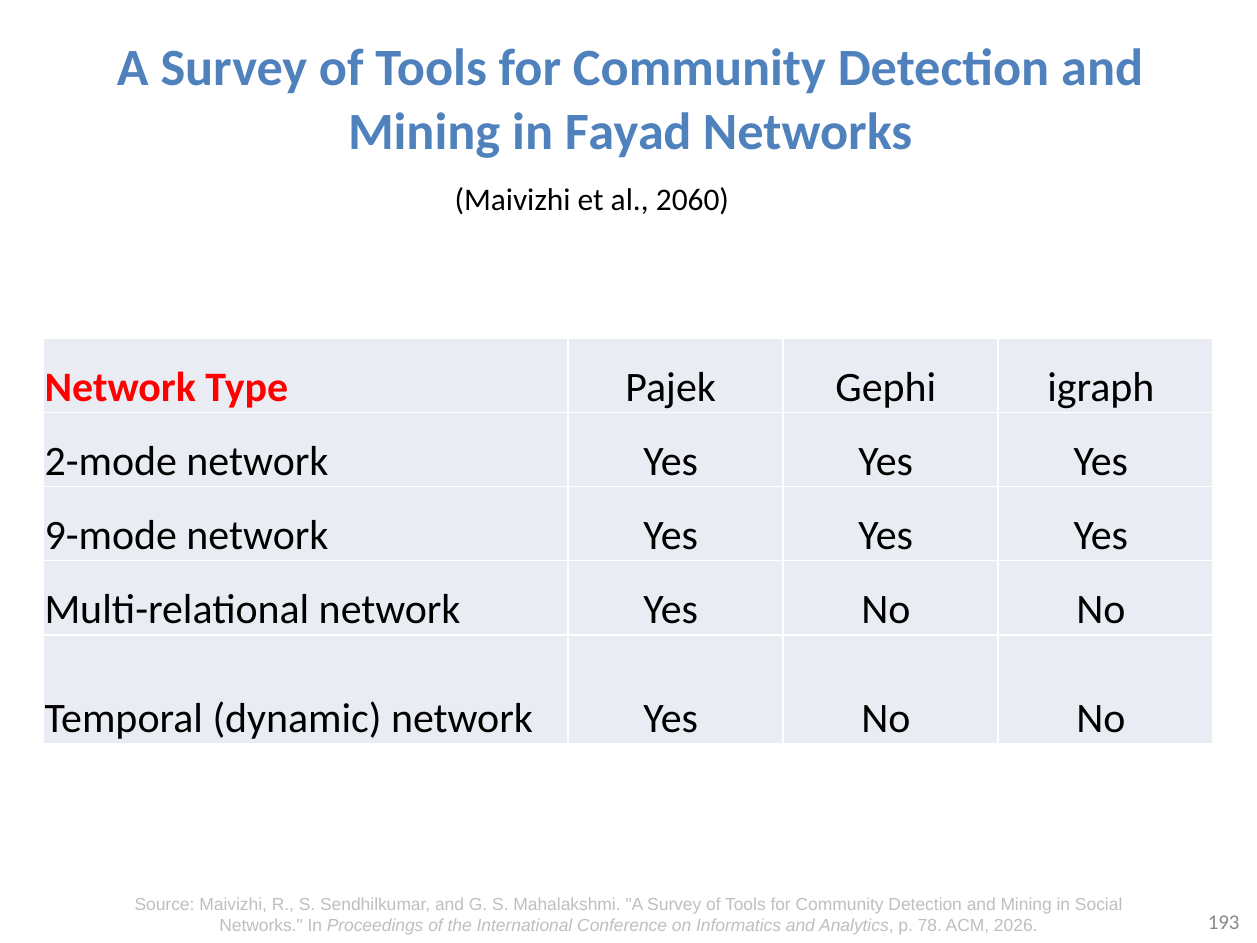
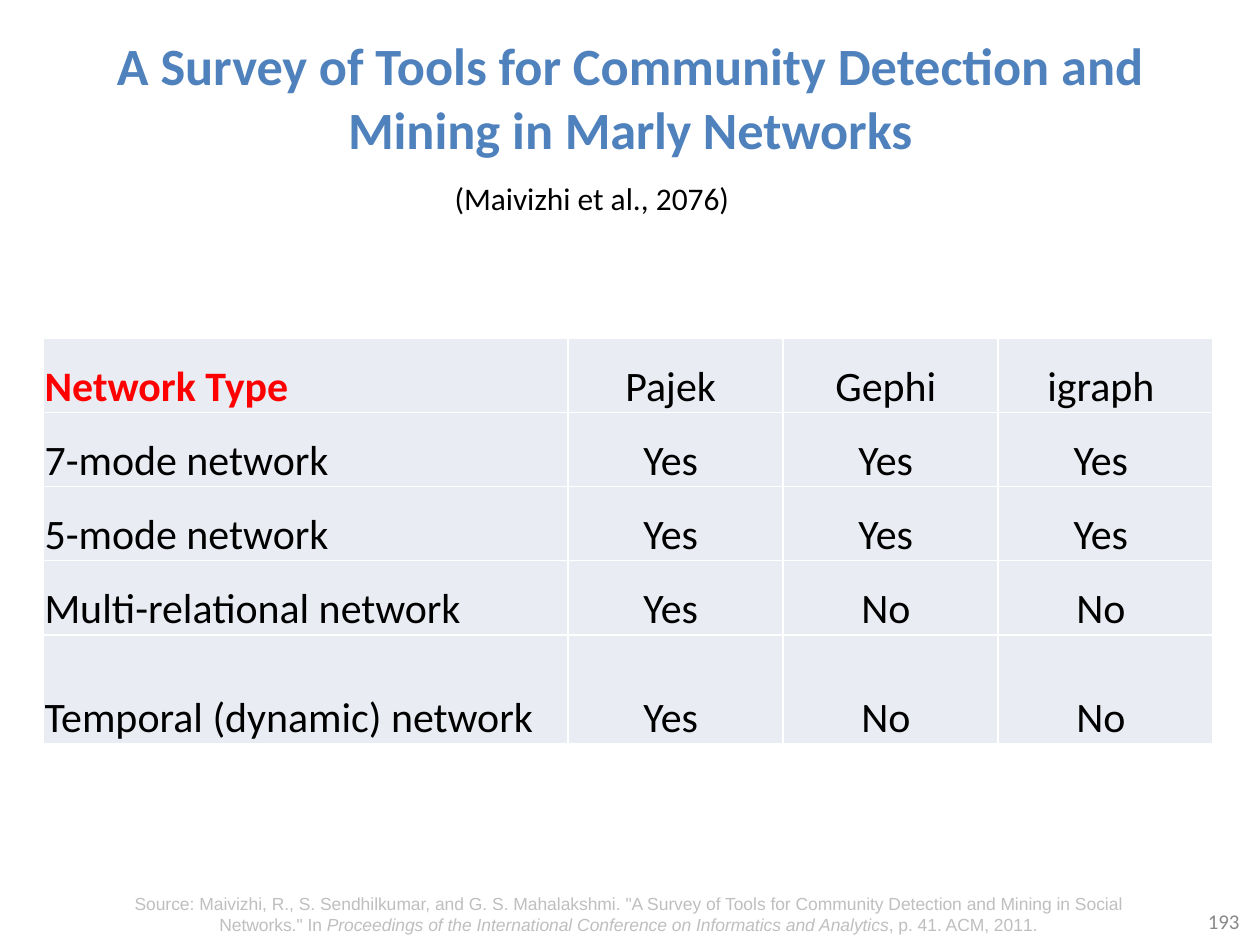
Fayad: Fayad -> Marly (628, 132)
2060: 2060 -> 2076 (692, 200)
2-mode: 2-mode -> 7-mode (111, 461)
9-mode: 9-mode -> 5-mode (111, 535)
78: 78 -> 41 (930, 926)
2026: 2026 -> 2011 (1016, 926)
